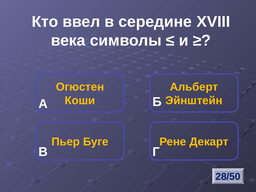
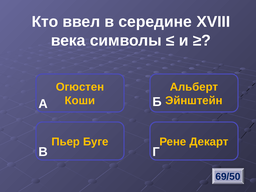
28/50: 28/50 -> 69/50 (228, 177)
